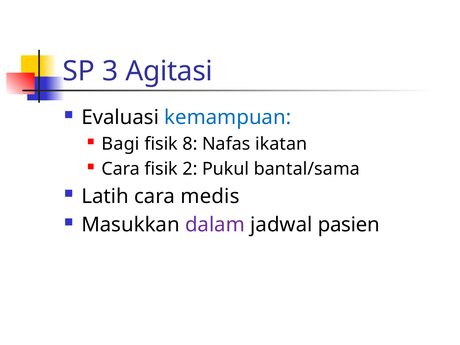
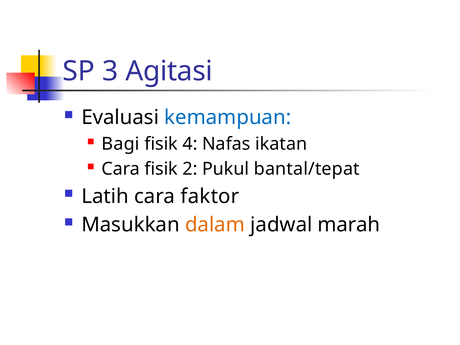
8: 8 -> 4 (190, 144)
bantal/sama: bantal/sama -> bantal/tepat (307, 169)
medis: medis -> faktor (210, 196)
dalam colour: purple -> orange (215, 225)
pasien: pasien -> marah (349, 225)
